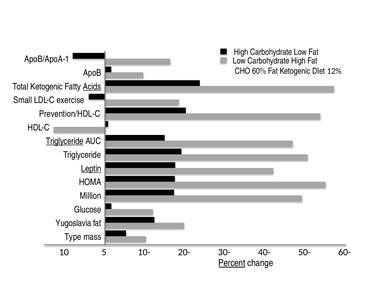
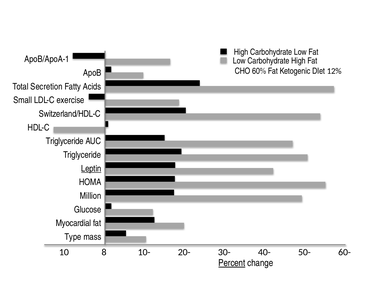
Total Ketogenic: Ketogenic -> Secretion (46, 87)
Acids underline: present -> none (92, 87)
Prevention/HDL-C: Prevention/HDL-C -> Switzerland/HDL-C (70, 114)
Triglyceride underline: present -> none (65, 141)
Yugoslavia: Yugoslavia -> Myocardial (73, 223)
5: 5 -> 8 (104, 252)
